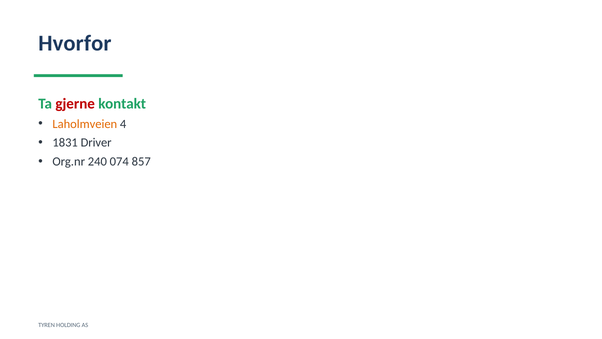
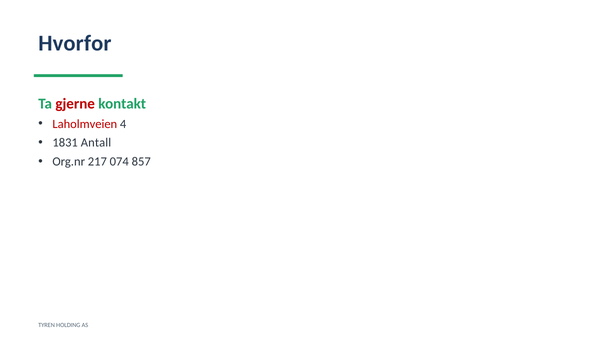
Laholmveien colour: orange -> red (85, 124)
Driver: Driver -> Antall (96, 143)
240: 240 -> 217 (97, 161)
